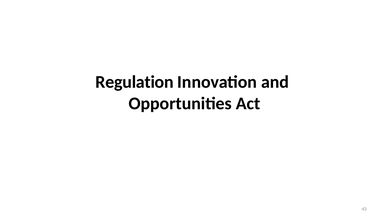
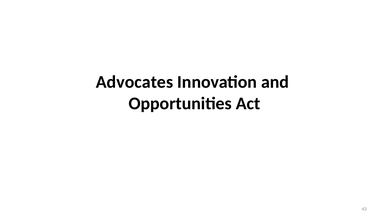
Regulation: Regulation -> Advocates (134, 82)
